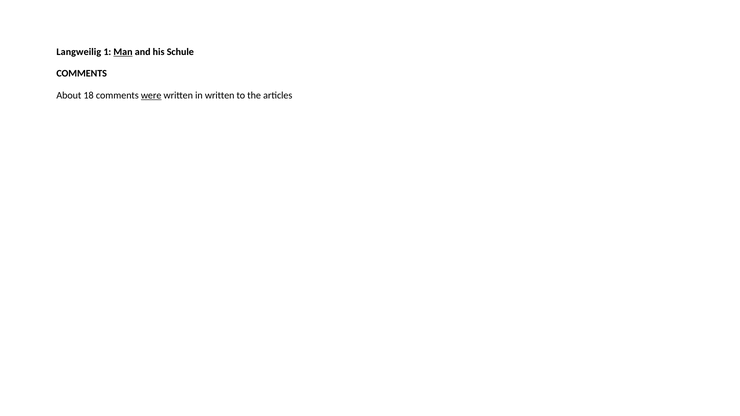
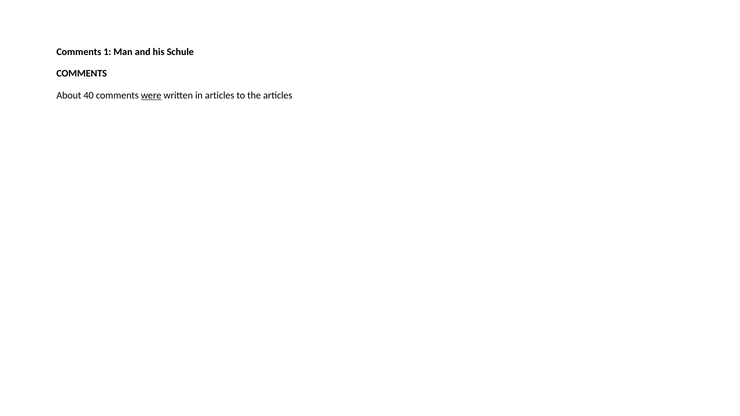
Langweilig: Langweilig -> Comments (79, 52)
Man underline: present -> none (123, 52)
18: 18 -> 40 (89, 95)
in written: written -> articles (220, 95)
